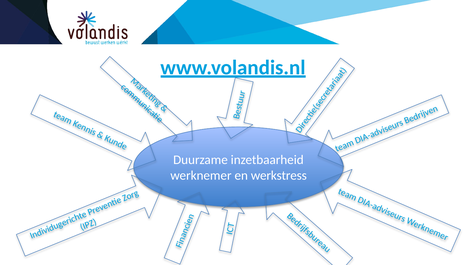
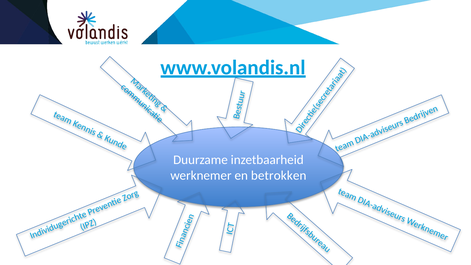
werkstress: werkstress -> betrokken (279, 176)
